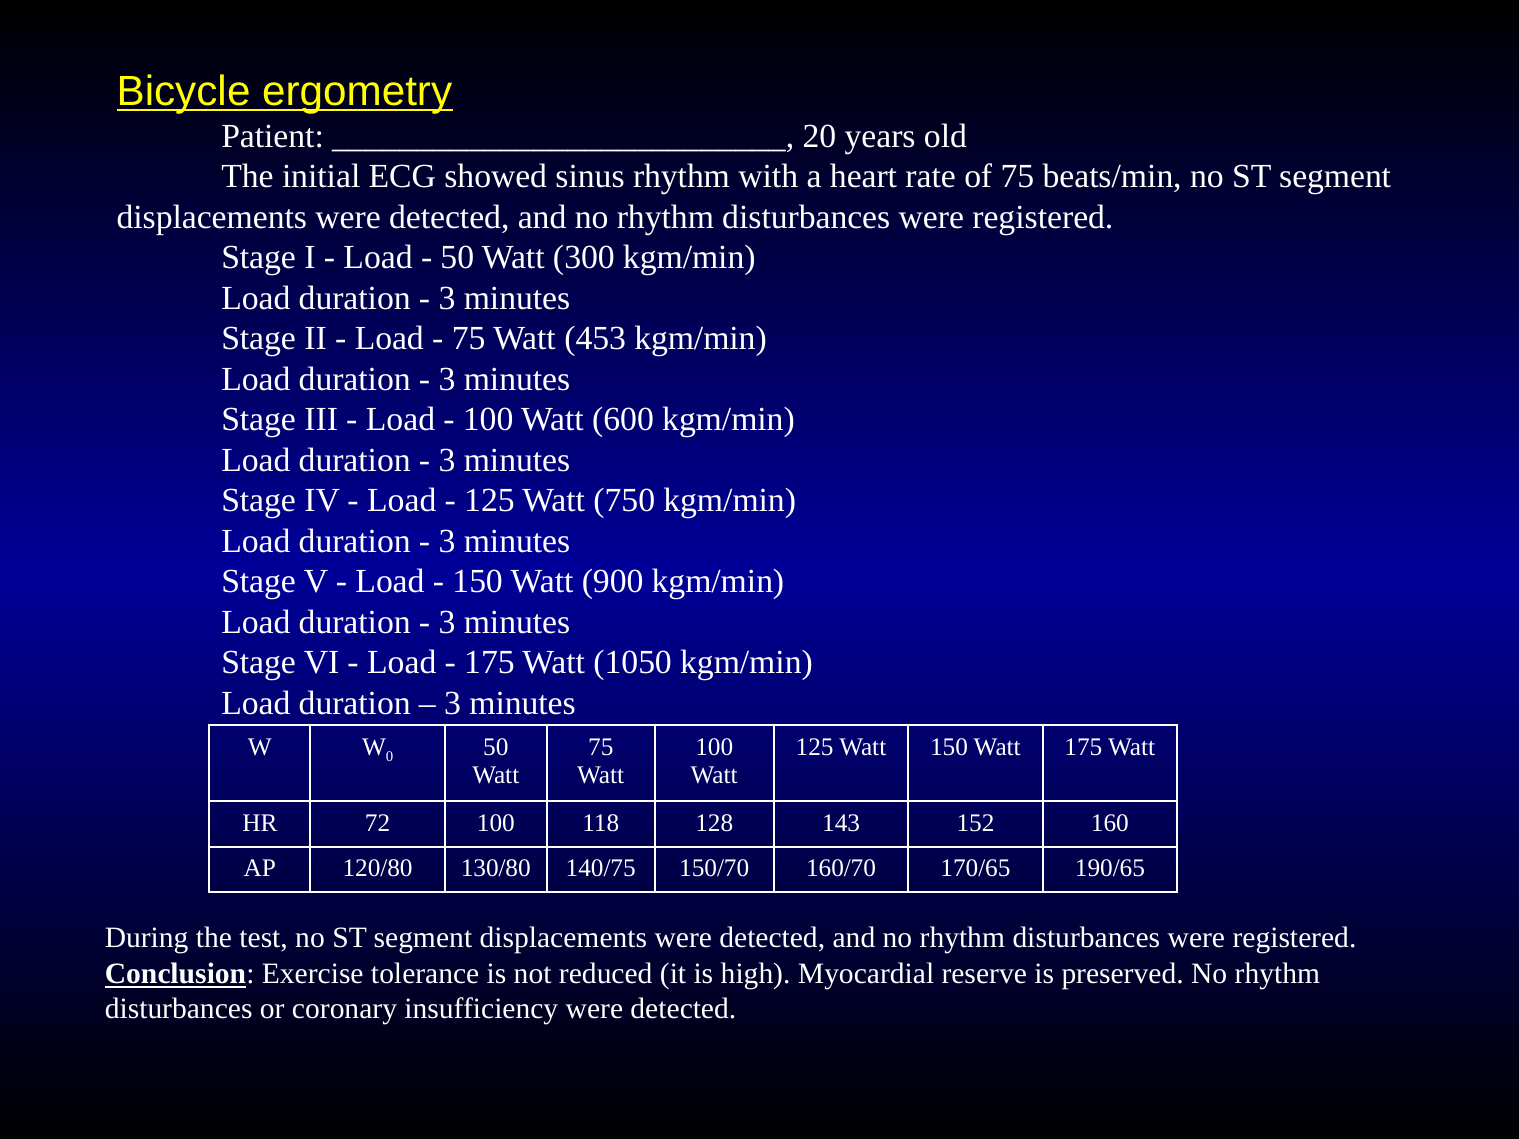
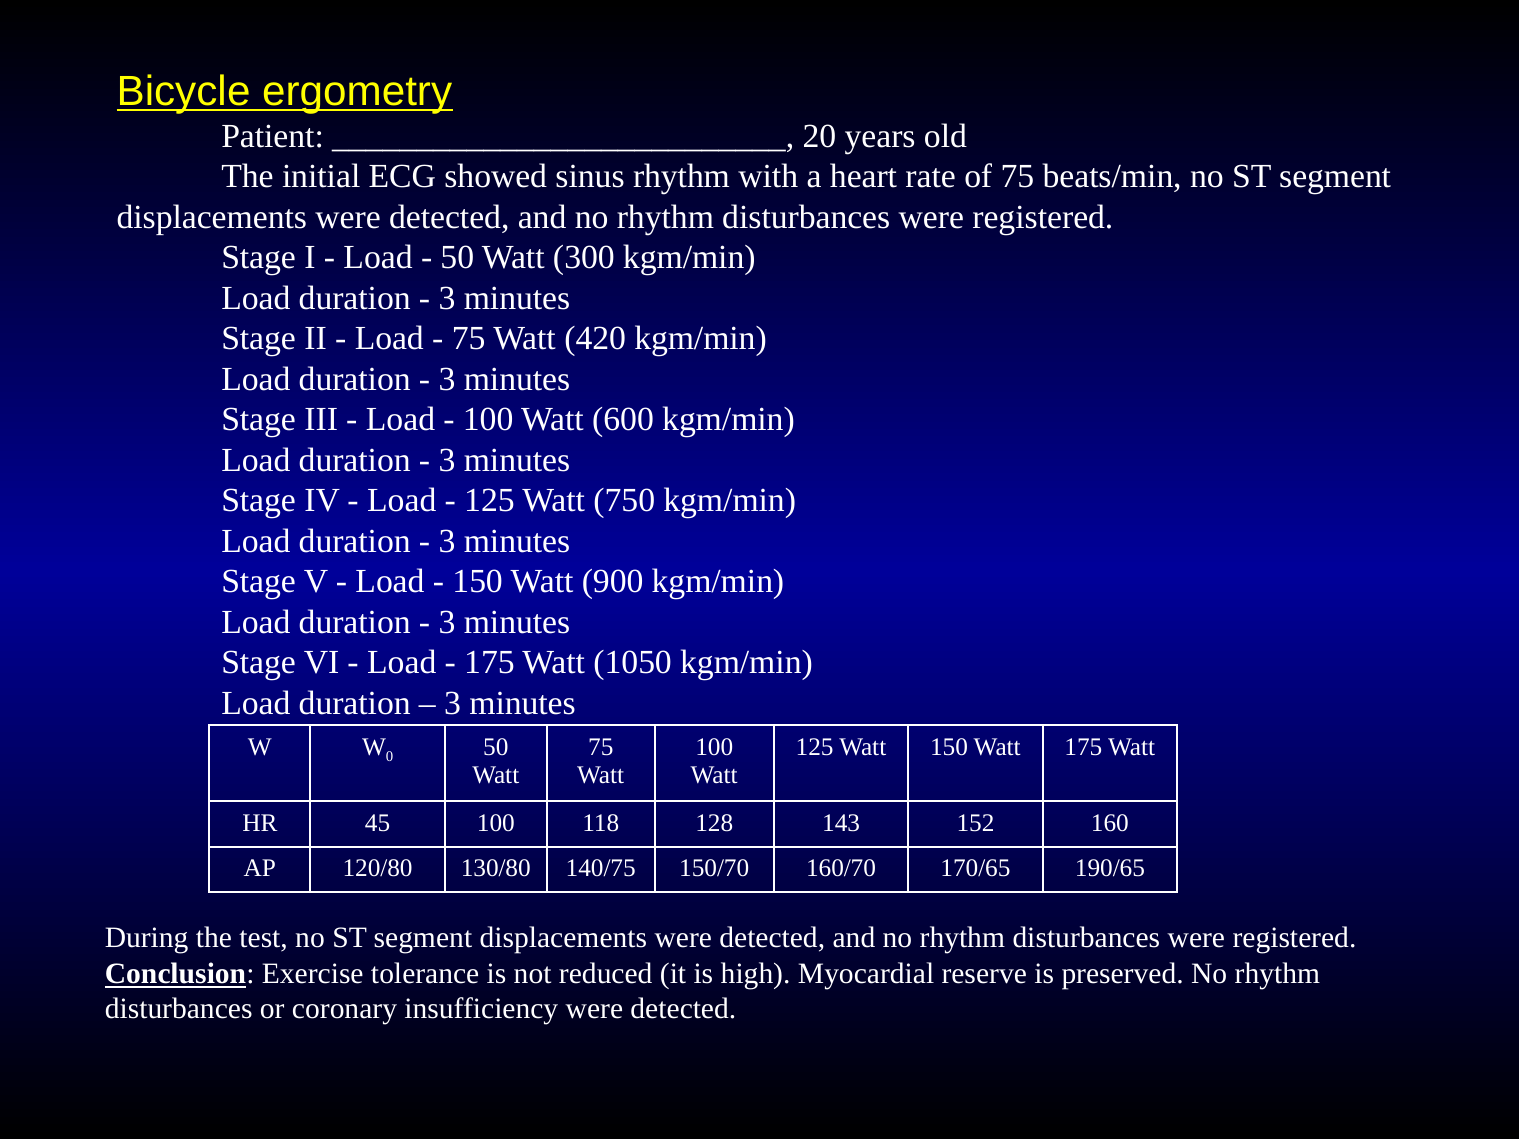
453: 453 -> 420 (595, 339)
72: 72 -> 45 (378, 823)
